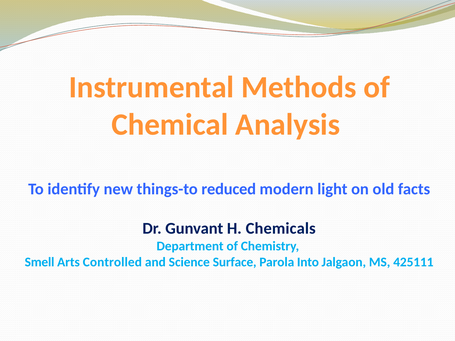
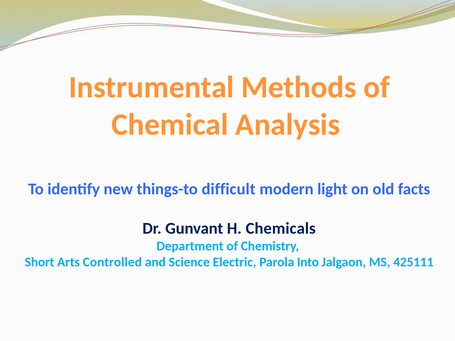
reduced: reduced -> difficult (229, 189)
Smell: Smell -> Short (40, 262)
Surface: Surface -> Electric (235, 262)
